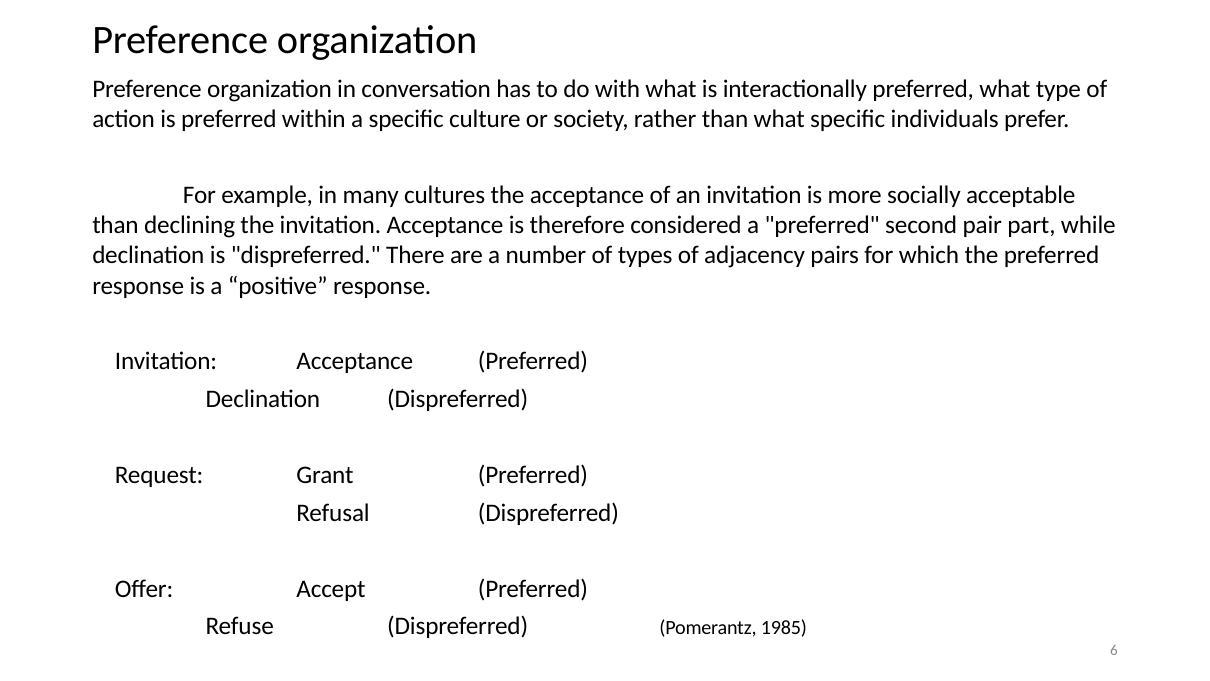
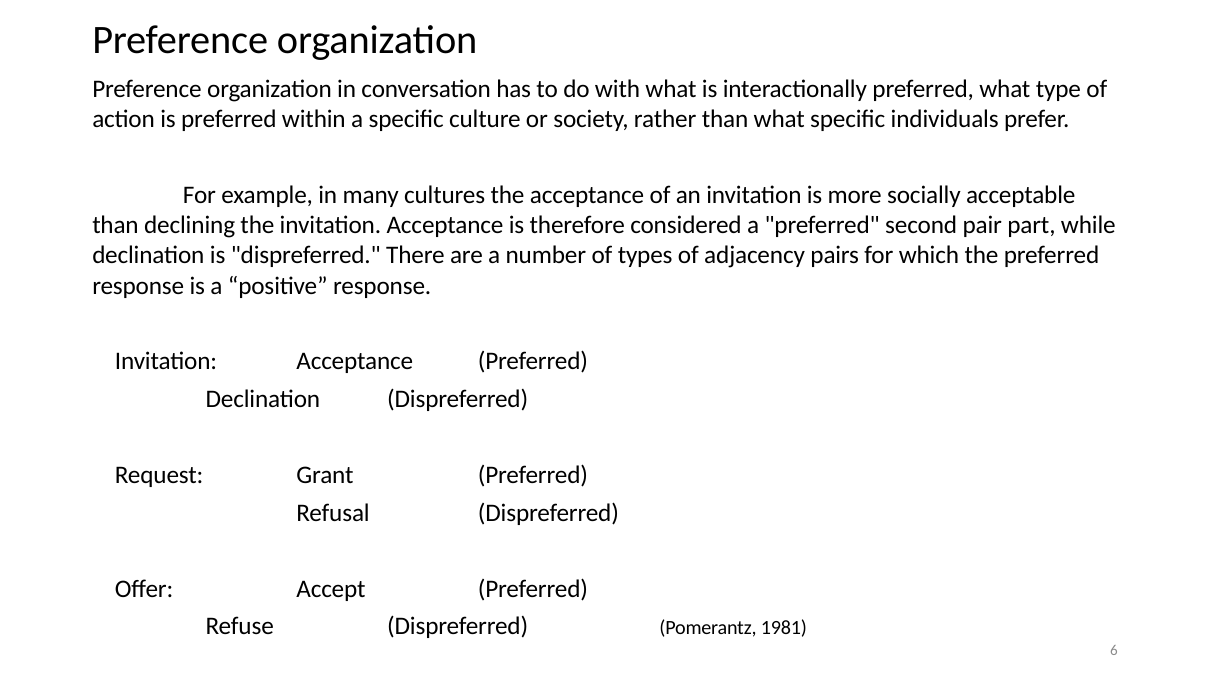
1985: 1985 -> 1981 (784, 628)
